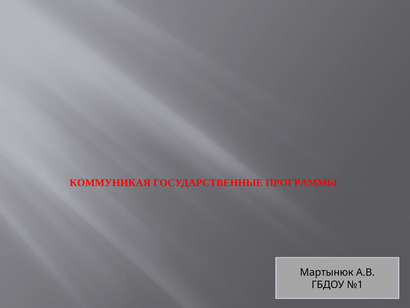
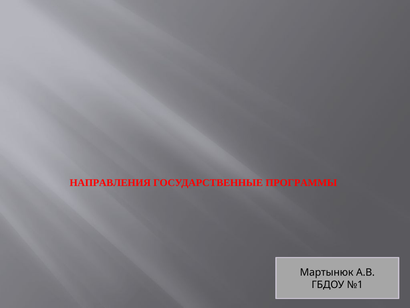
КОММУНИКАЯ: КОММУНИКАЯ -> НАПРАВЛЕНИЯ (110, 182)
